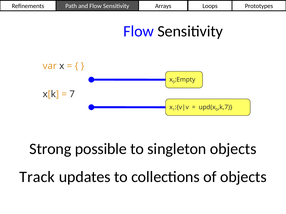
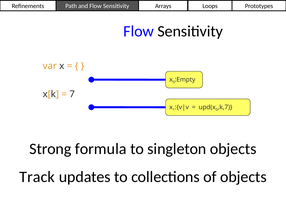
possible: possible -> formula (101, 149)
